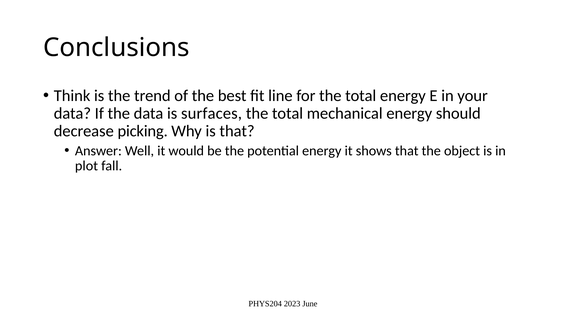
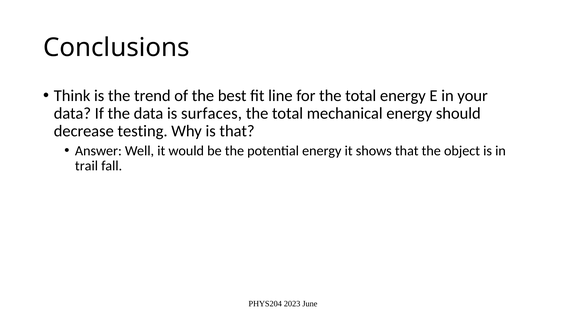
picking: picking -> testing (143, 131)
plot: plot -> trail (87, 166)
